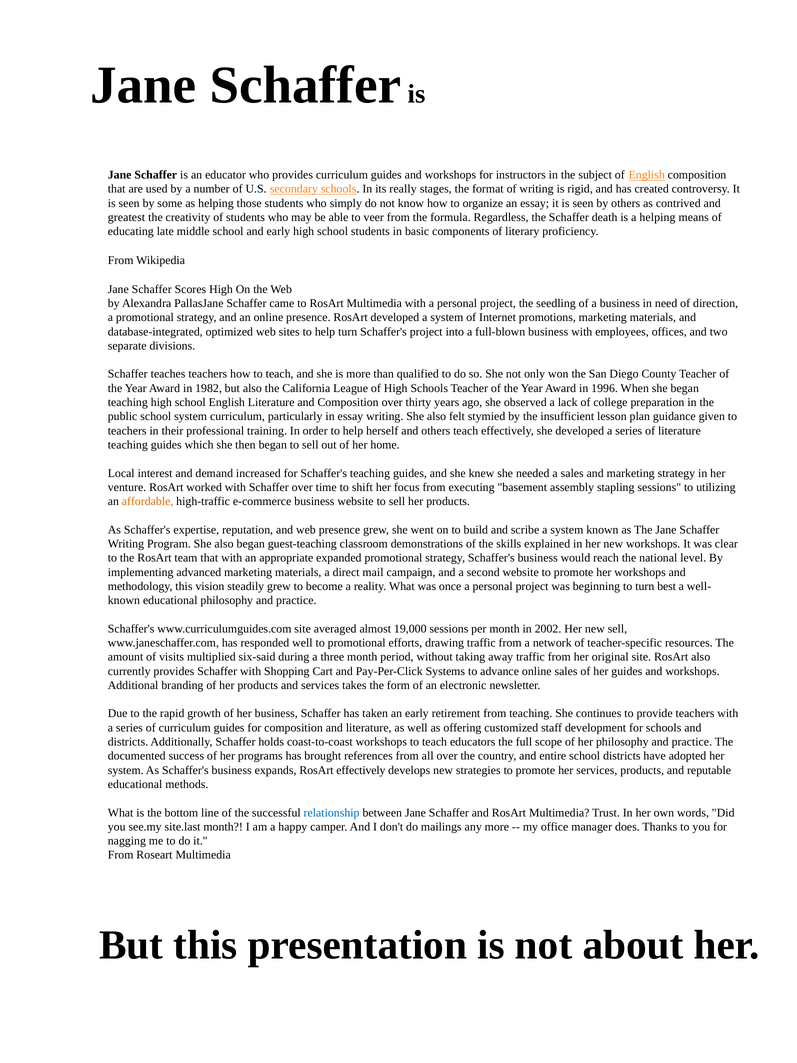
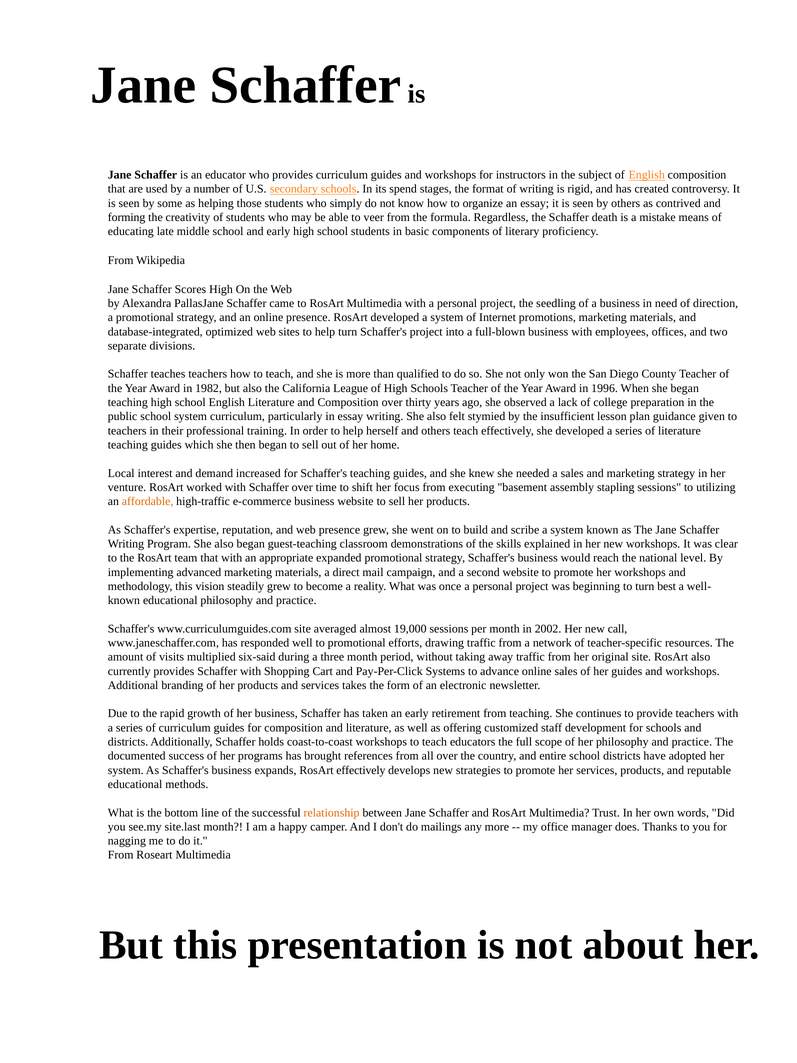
really: really -> spend (403, 189)
greatest: greatest -> forming (127, 217)
a helping: helping -> mistake (658, 217)
new sell: sell -> call (618, 629)
relationship colour: blue -> orange (332, 812)
